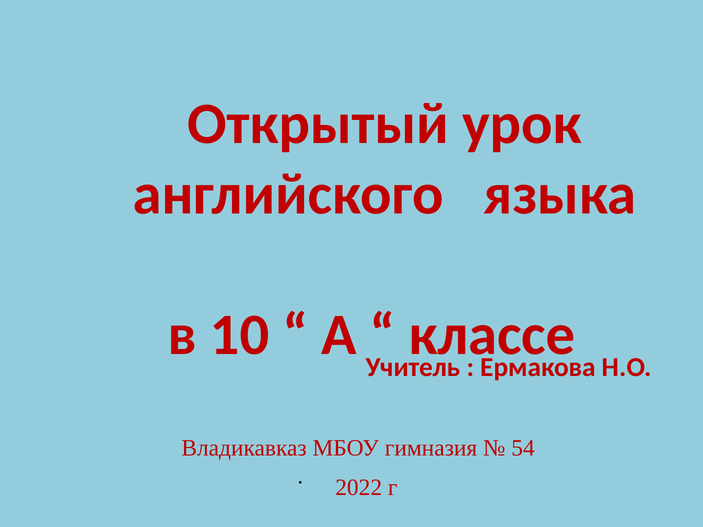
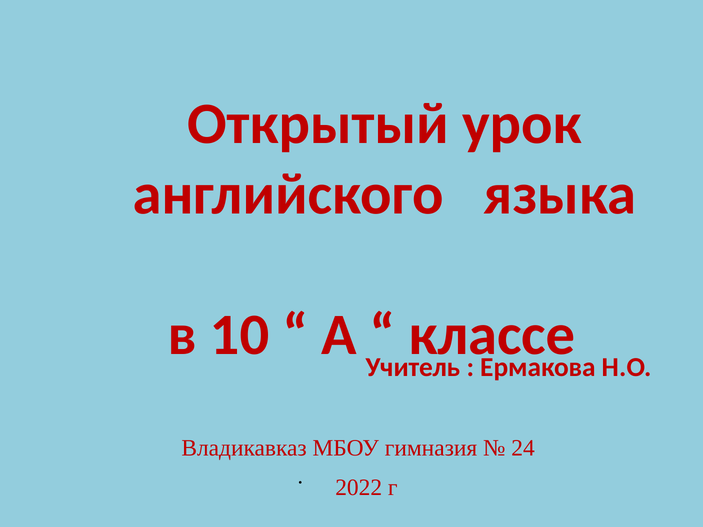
54: 54 -> 24 (523, 448)
